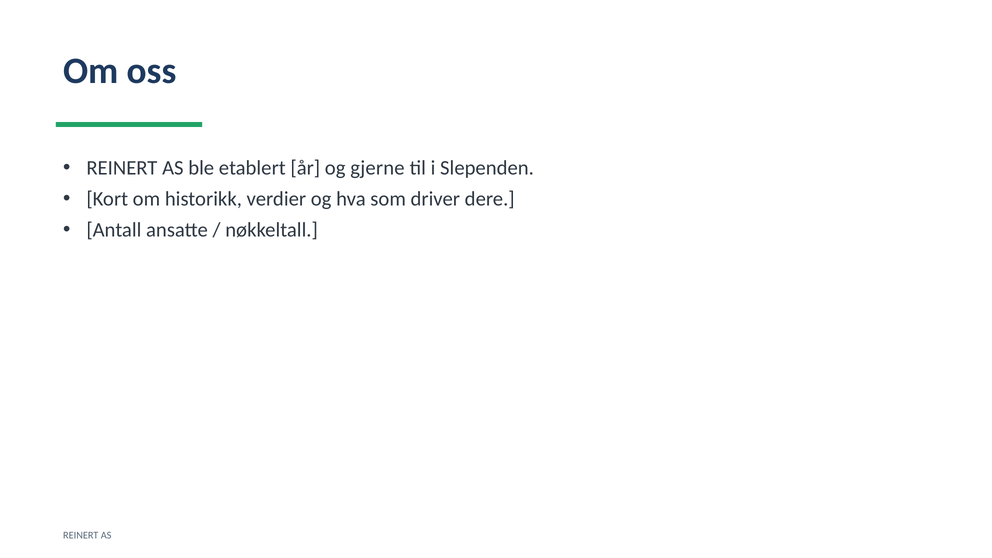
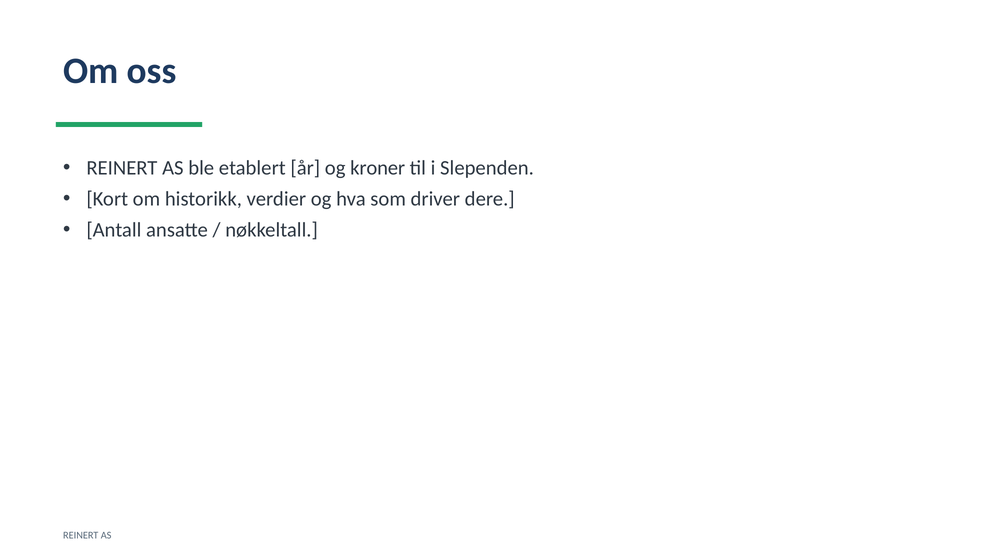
gjerne: gjerne -> kroner (378, 168)
